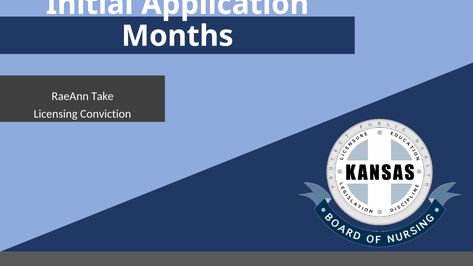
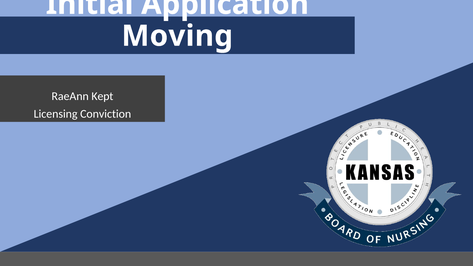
Months: Months -> Moving (177, 36)
Take: Take -> Kept (102, 96)
